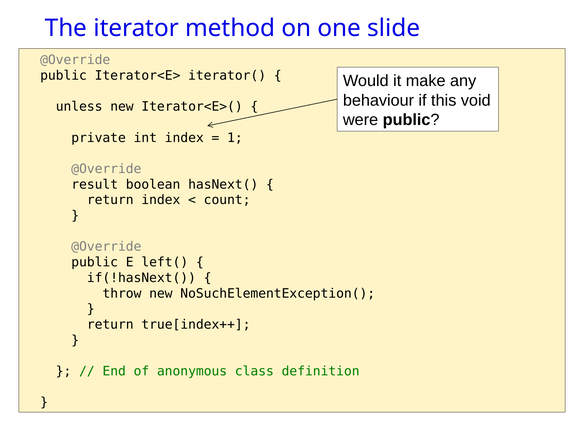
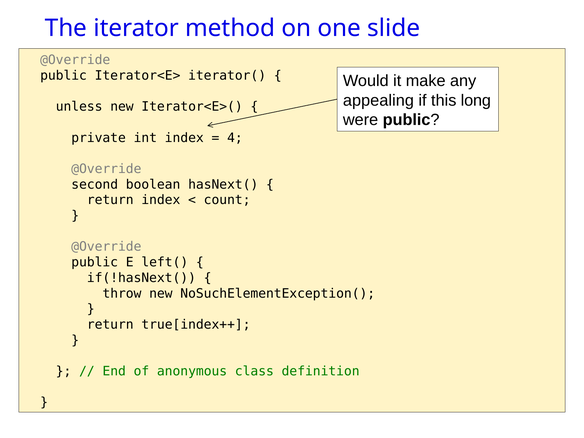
behaviour: behaviour -> appealing (378, 100)
void: void -> long (476, 100)
1: 1 -> 4 (235, 138)
result: result -> second (95, 184)
